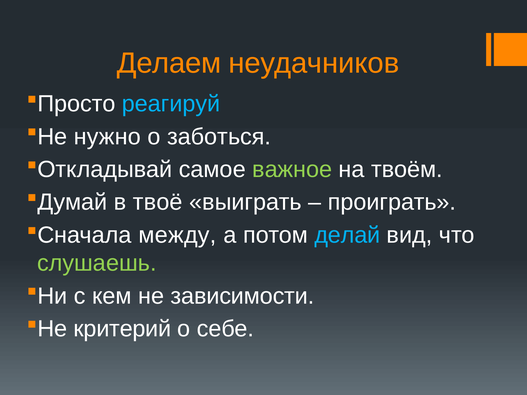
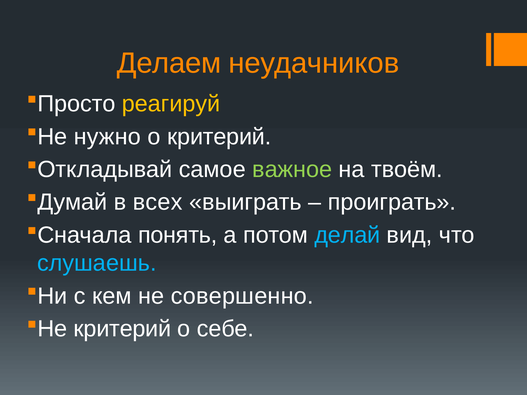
реагируй colour: light blue -> yellow (171, 104)
о заботься: заботься -> критерий (219, 137)
твоё: твоё -> всех (158, 202)
между: между -> понять (178, 235)
слушаешь colour: light green -> light blue (97, 263)
зависимости: зависимости -> совершенно (242, 296)
